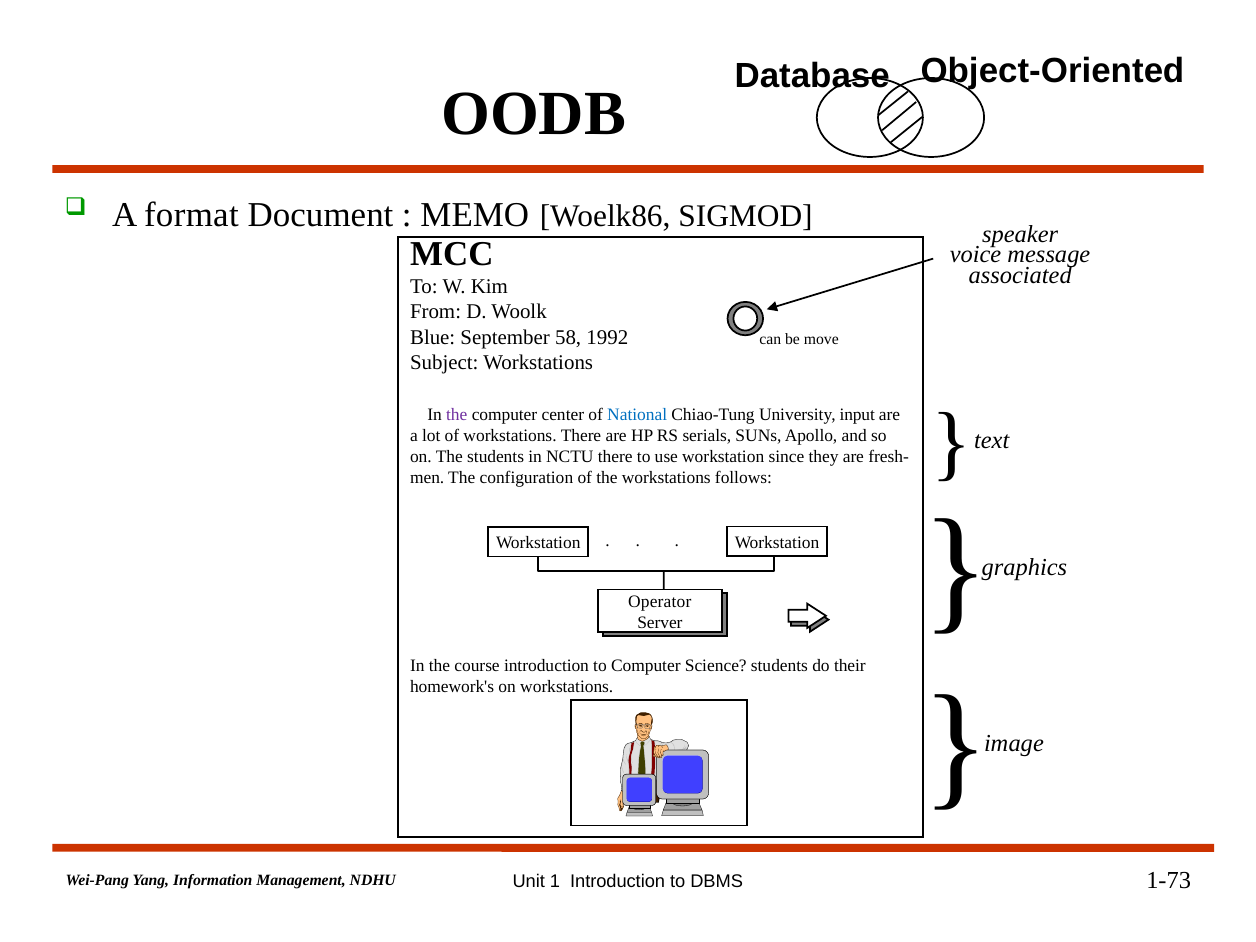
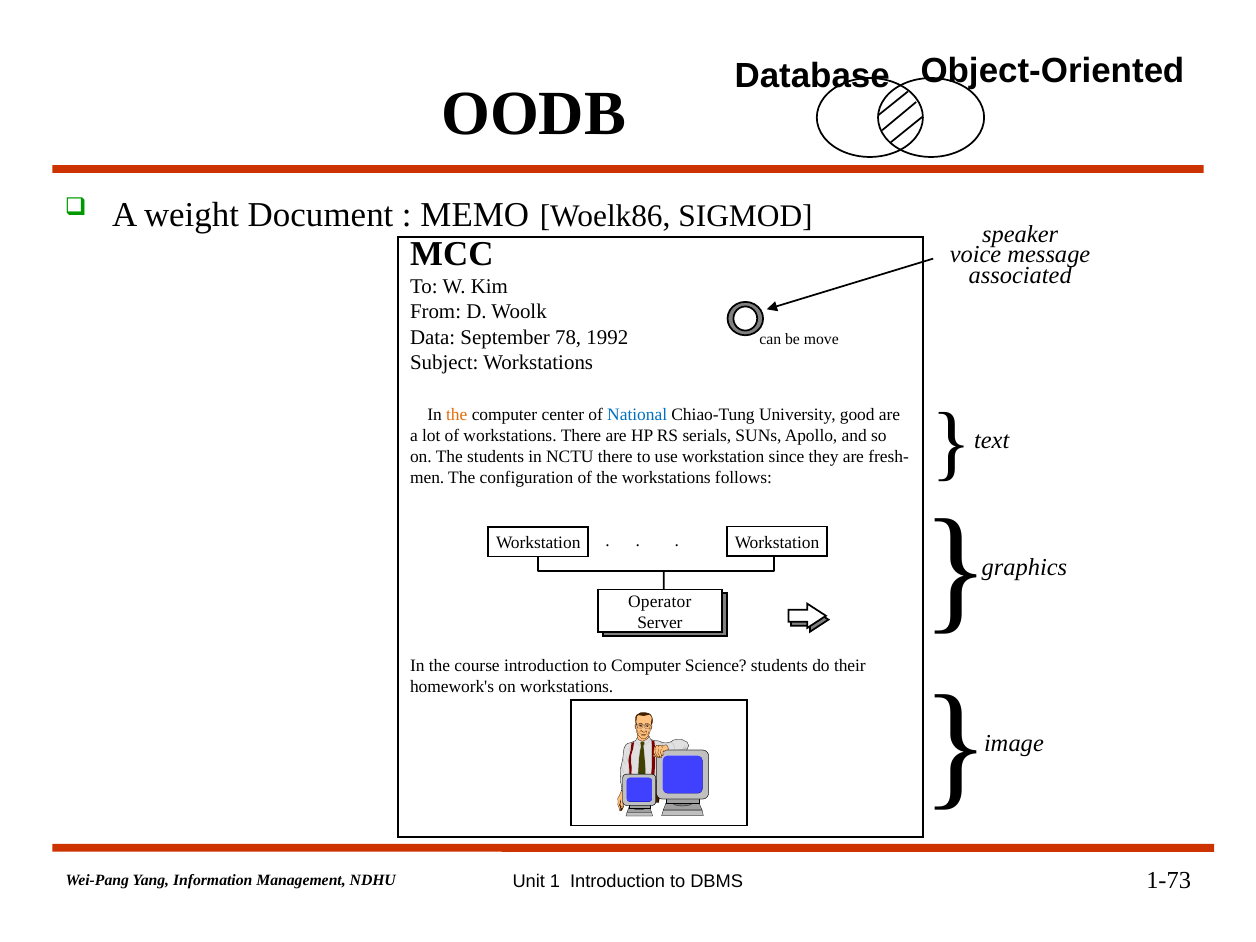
format: format -> weight (192, 215)
Blue: Blue -> Data (433, 337)
58: 58 -> 78 (568, 337)
the colour: purple -> orange (457, 414)
input: input -> good (857, 414)
